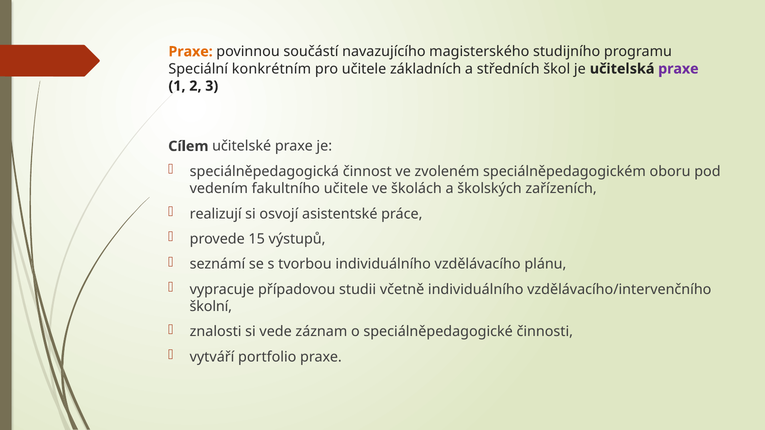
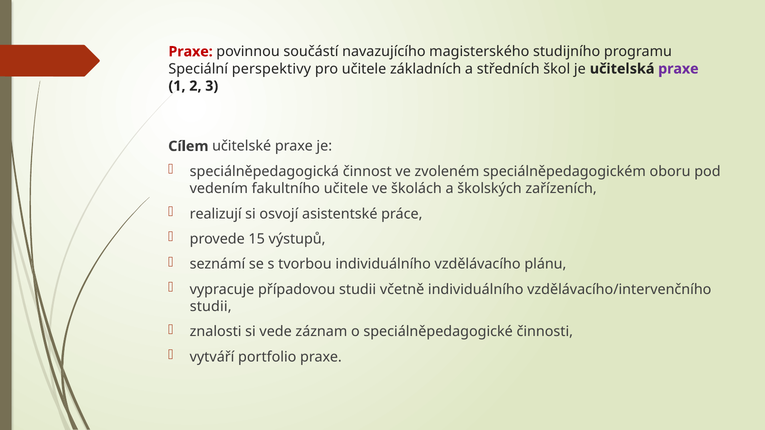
Praxe colour: orange -> red (191, 52)
konkrétním: konkrétním -> perspektivy (271, 69)
školní: školní -> studii (211, 307)
